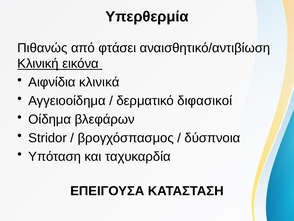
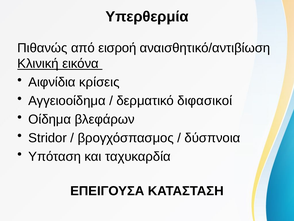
φτάσει: φτάσει -> εισροή (117, 48)
κλινικά: κλινικά -> κρίσεις (99, 82)
